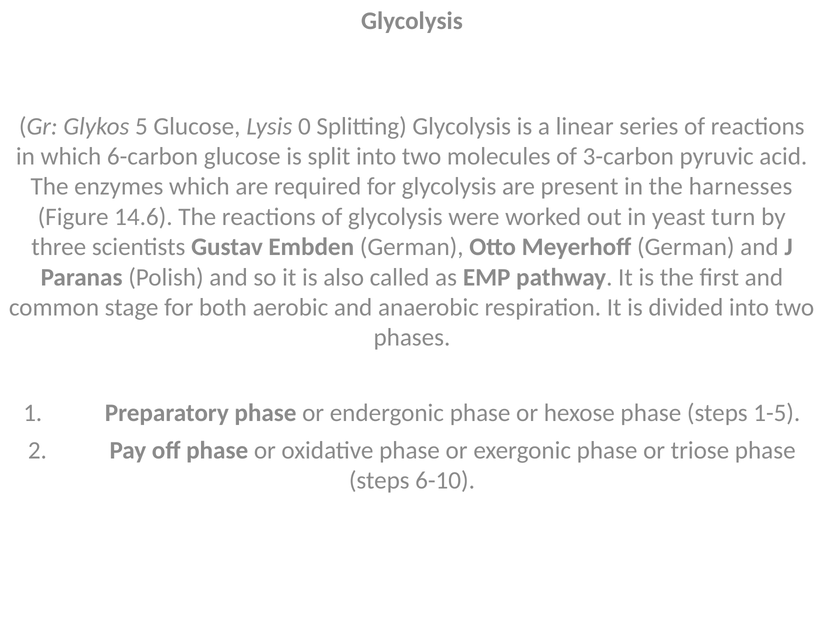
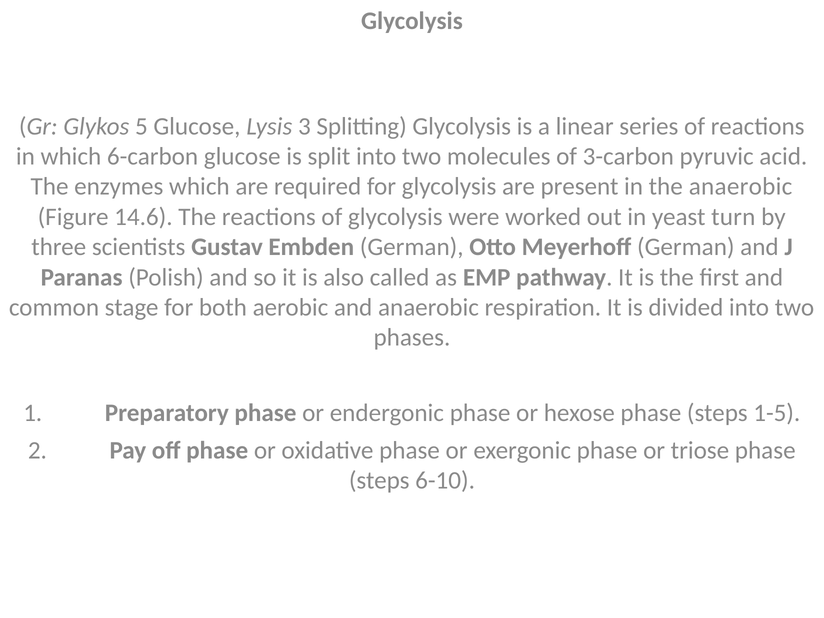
0: 0 -> 3 (304, 126)
the harnesses: harnesses -> anaerobic (741, 187)
